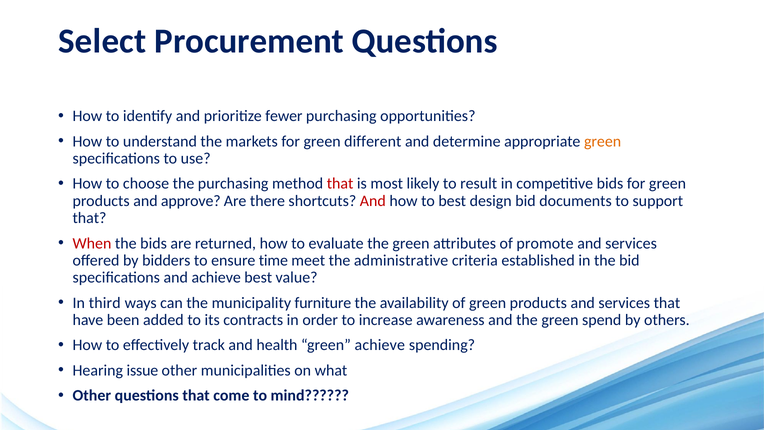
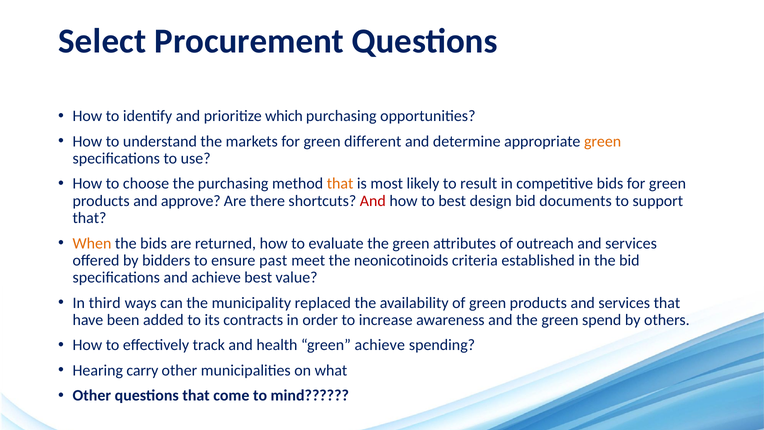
fewer: fewer -> which (284, 116)
that colour: red -> orange (340, 184)
When colour: red -> orange (92, 243)
promote: promote -> outreach (545, 243)
time: time -> past (273, 260)
administrative: administrative -> neonicotinoids (401, 260)
furniture: furniture -> replaced (323, 303)
issue: issue -> carry (142, 370)
